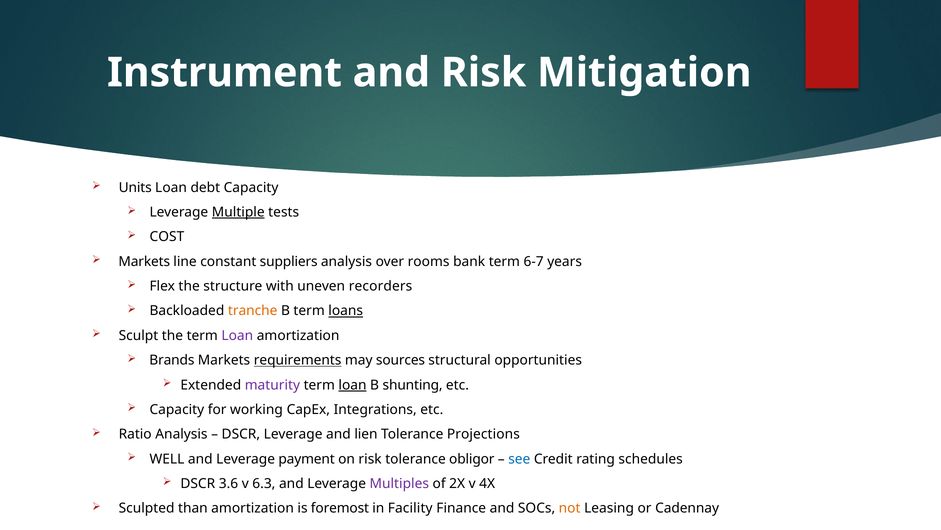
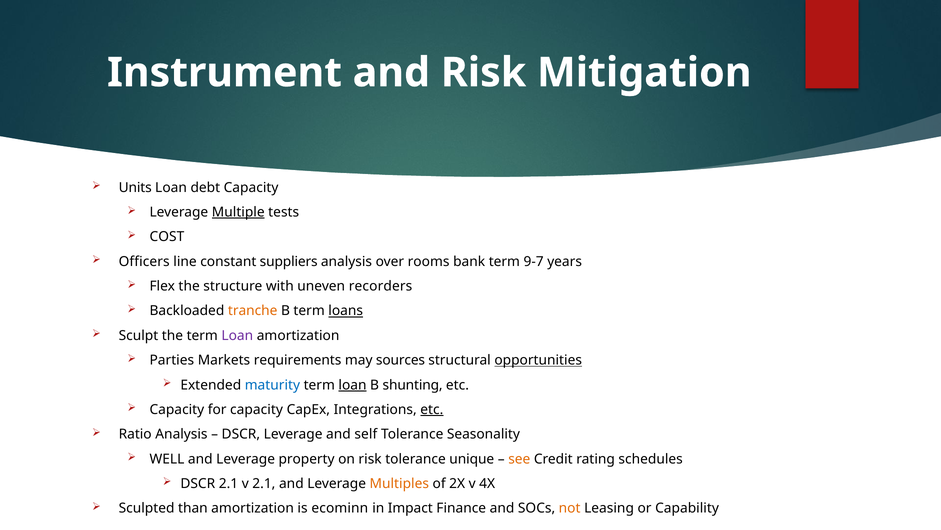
Markets: Markets -> Officers (144, 261)
6-7: 6-7 -> 9-7 (534, 261)
Brands: Brands -> Parties (172, 360)
requirements underline: present -> none (298, 360)
opportunities underline: none -> present (538, 360)
maturity colour: purple -> blue (272, 385)
for working: working -> capacity (257, 409)
etc underline: none -> present (432, 409)
lien: lien -> self (366, 434)
Projections: Projections -> Seasonality (483, 434)
payment: payment -> property (307, 459)
obligor: obligor -> unique (472, 459)
see colour: blue -> orange (519, 459)
DSCR 3.6: 3.6 -> 2.1 (228, 483)
v 6.3: 6.3 -> 2.1 (264, 483)
Multiples colour: purple -> orange (399, 483)
foremost: foremost -> ecominn (340, 508)
Facility: Facility -> Impact (410, 508)
Cadennay: Cadennay -> Capability (687, 508)
